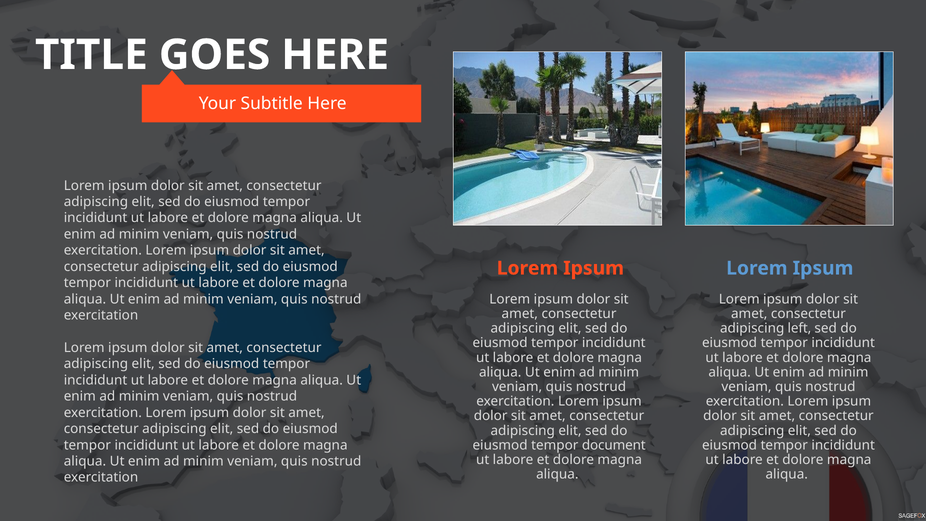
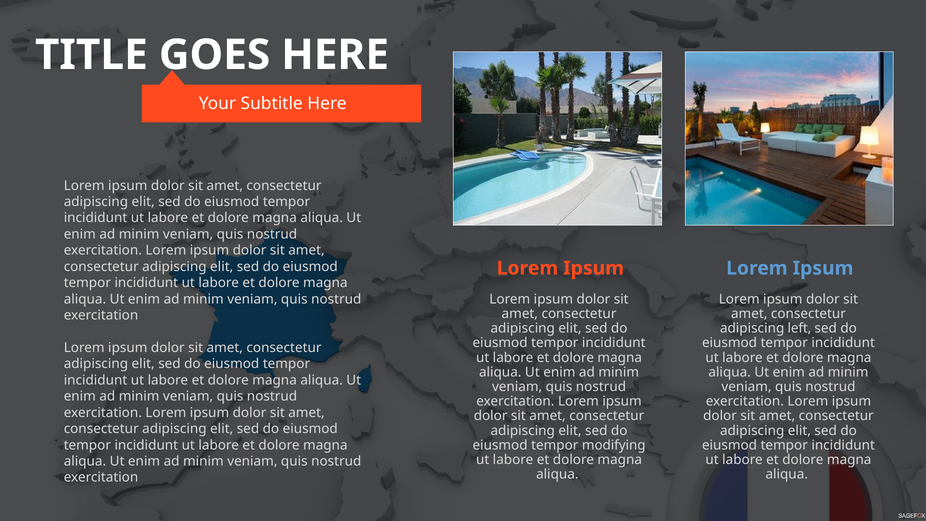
document: document -> modifying (614, 445)
